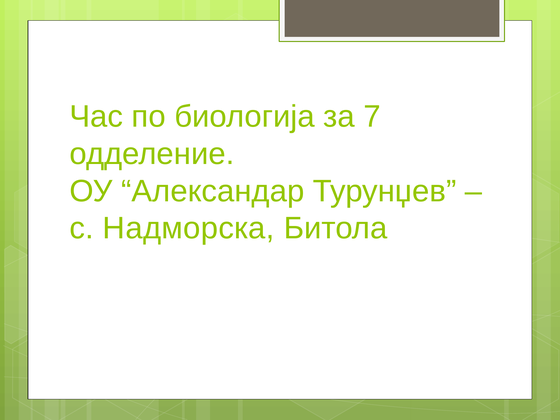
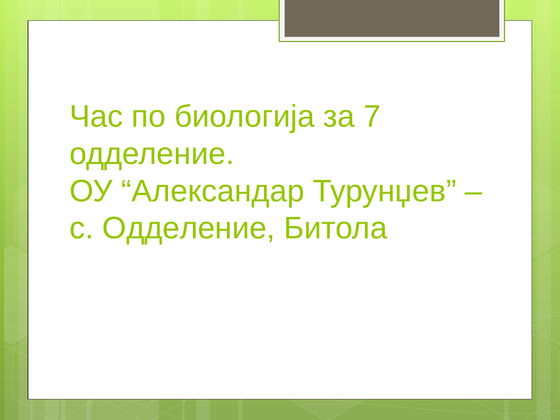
с Надморска: Надморска -> Одделение (189, 228)
